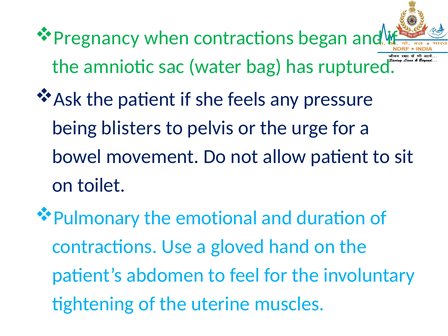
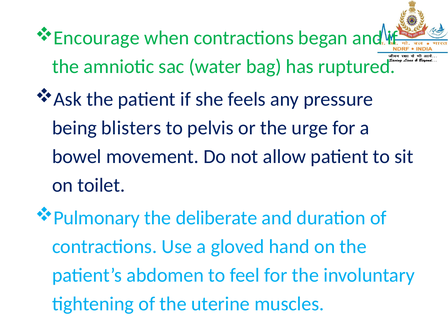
Pregnancy: Pregnancy -> Encourage (97, 38)
emotional: emotional -> deliberate (217, 218)
